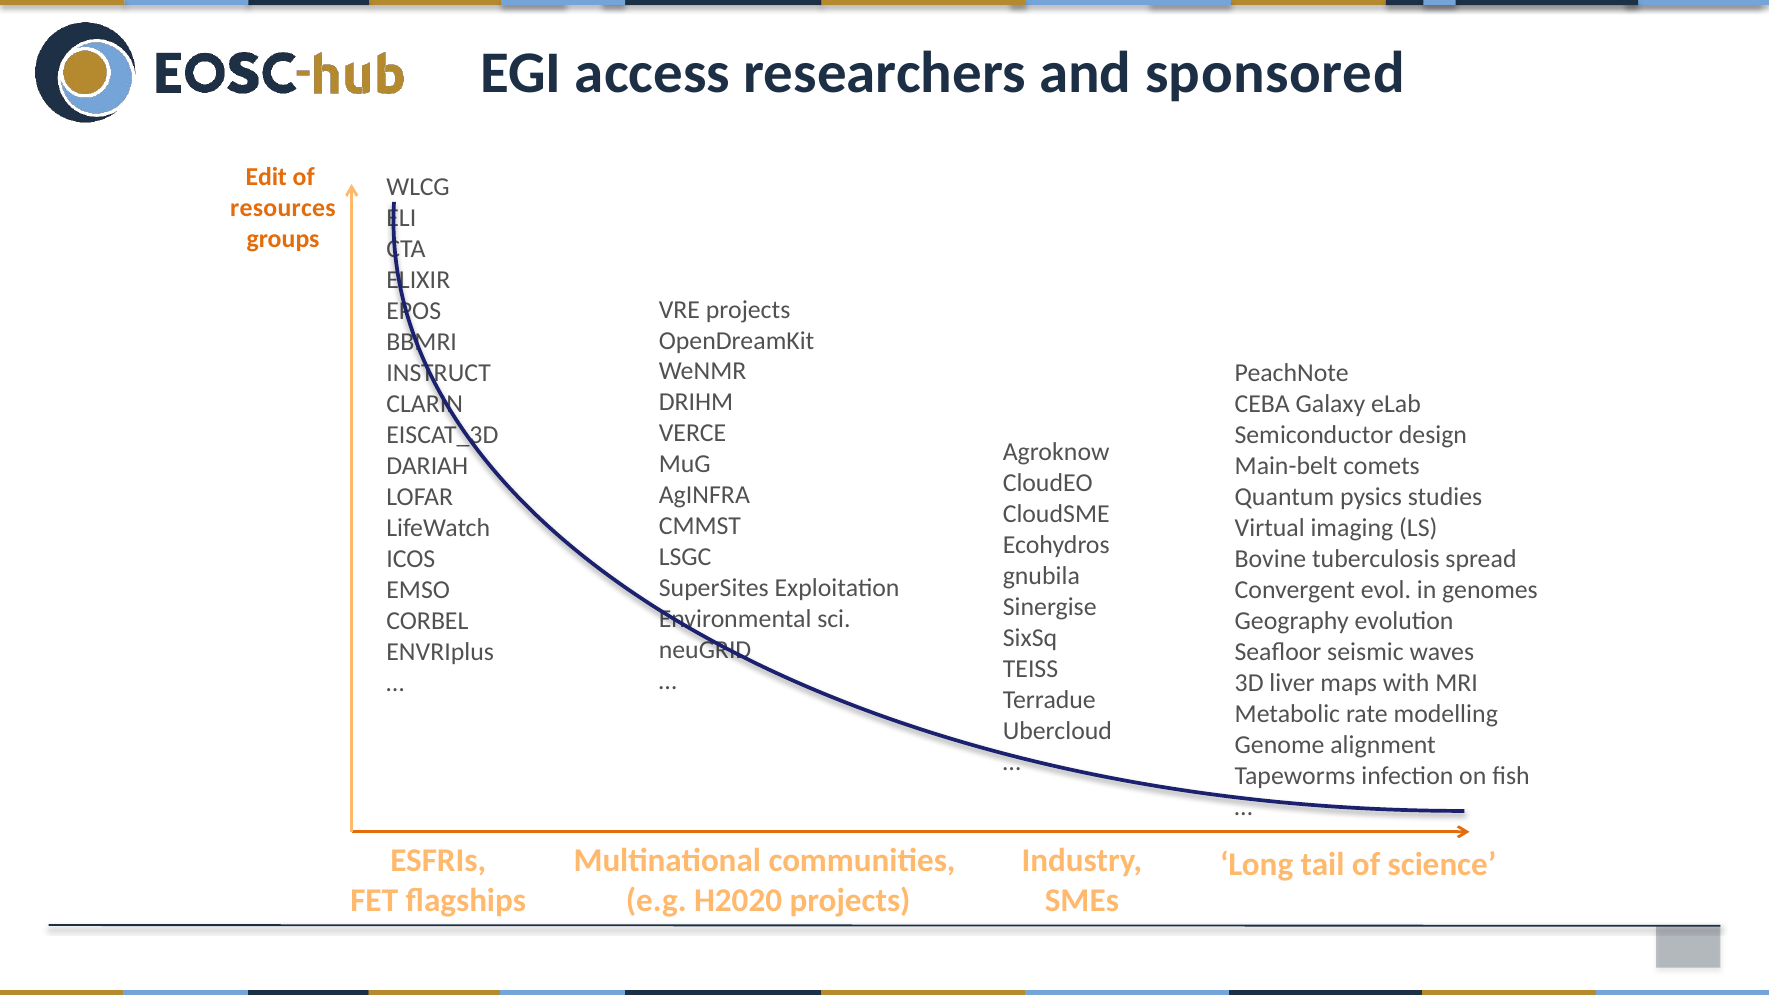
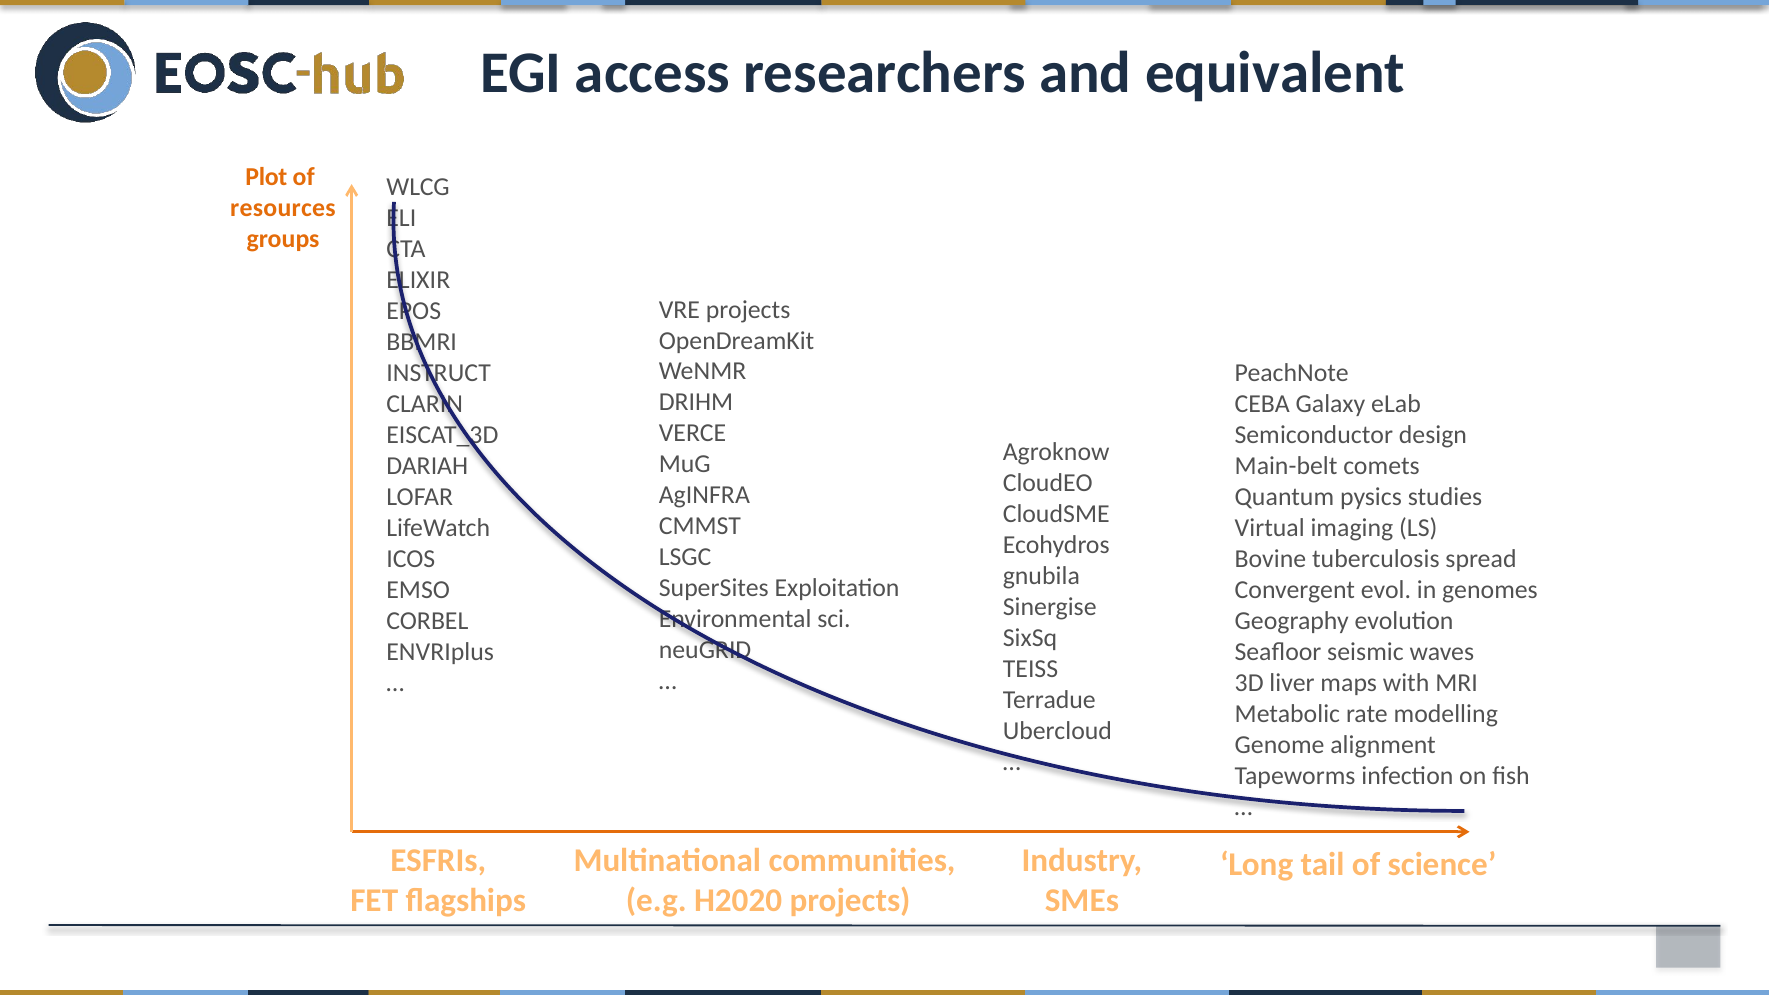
sponsored: sponsored -> equivalent (1275, 73)
Edit: Edit -> Plot (266, 177)
